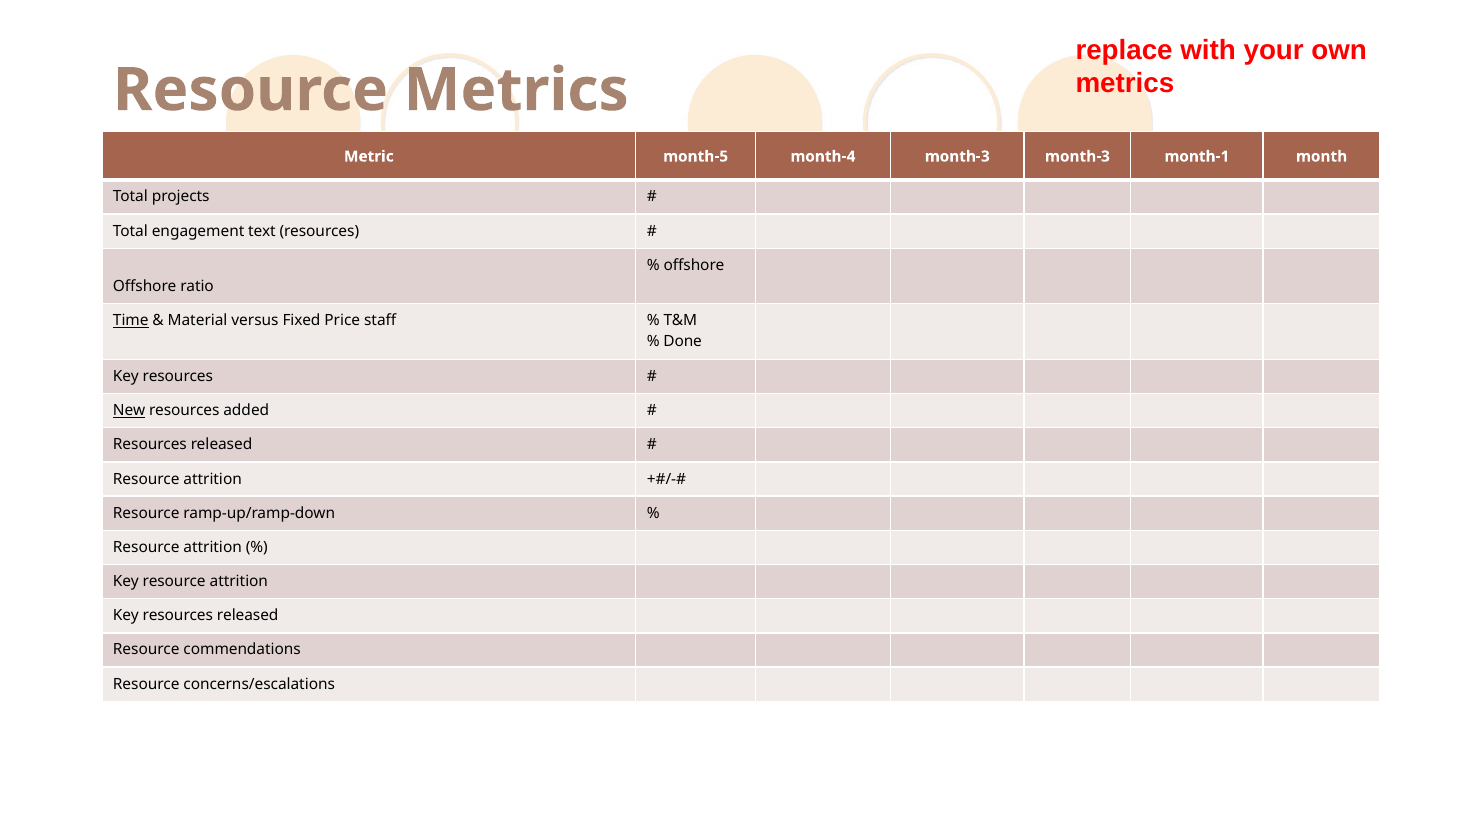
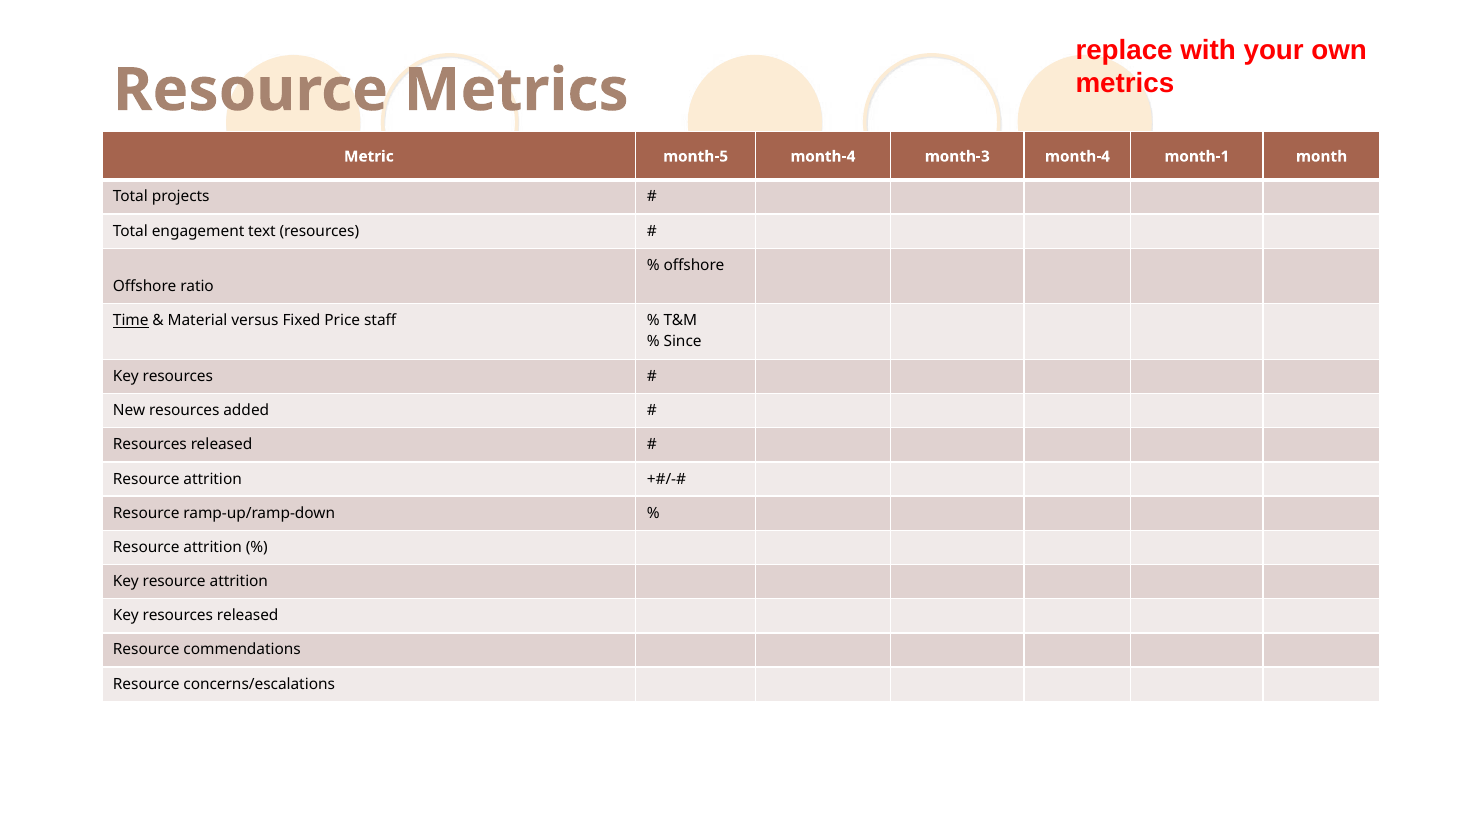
month-3 month-3: month-3 -> month-4 (1077, 156)
Done: Done -> Since (683, 342)
New underline: present -> none (129, 410)
